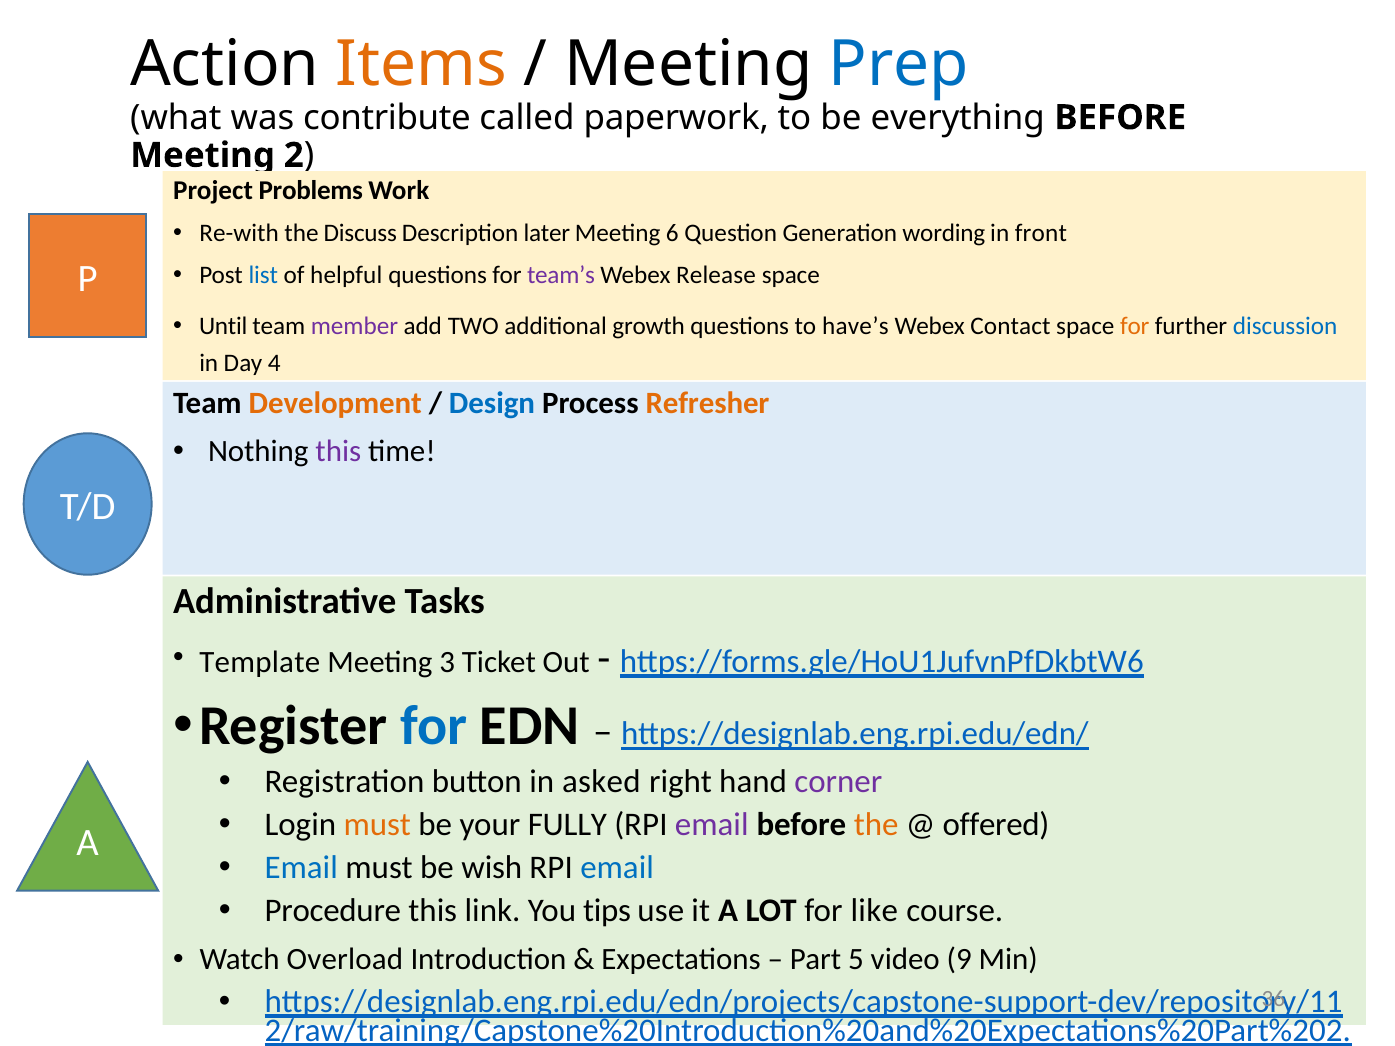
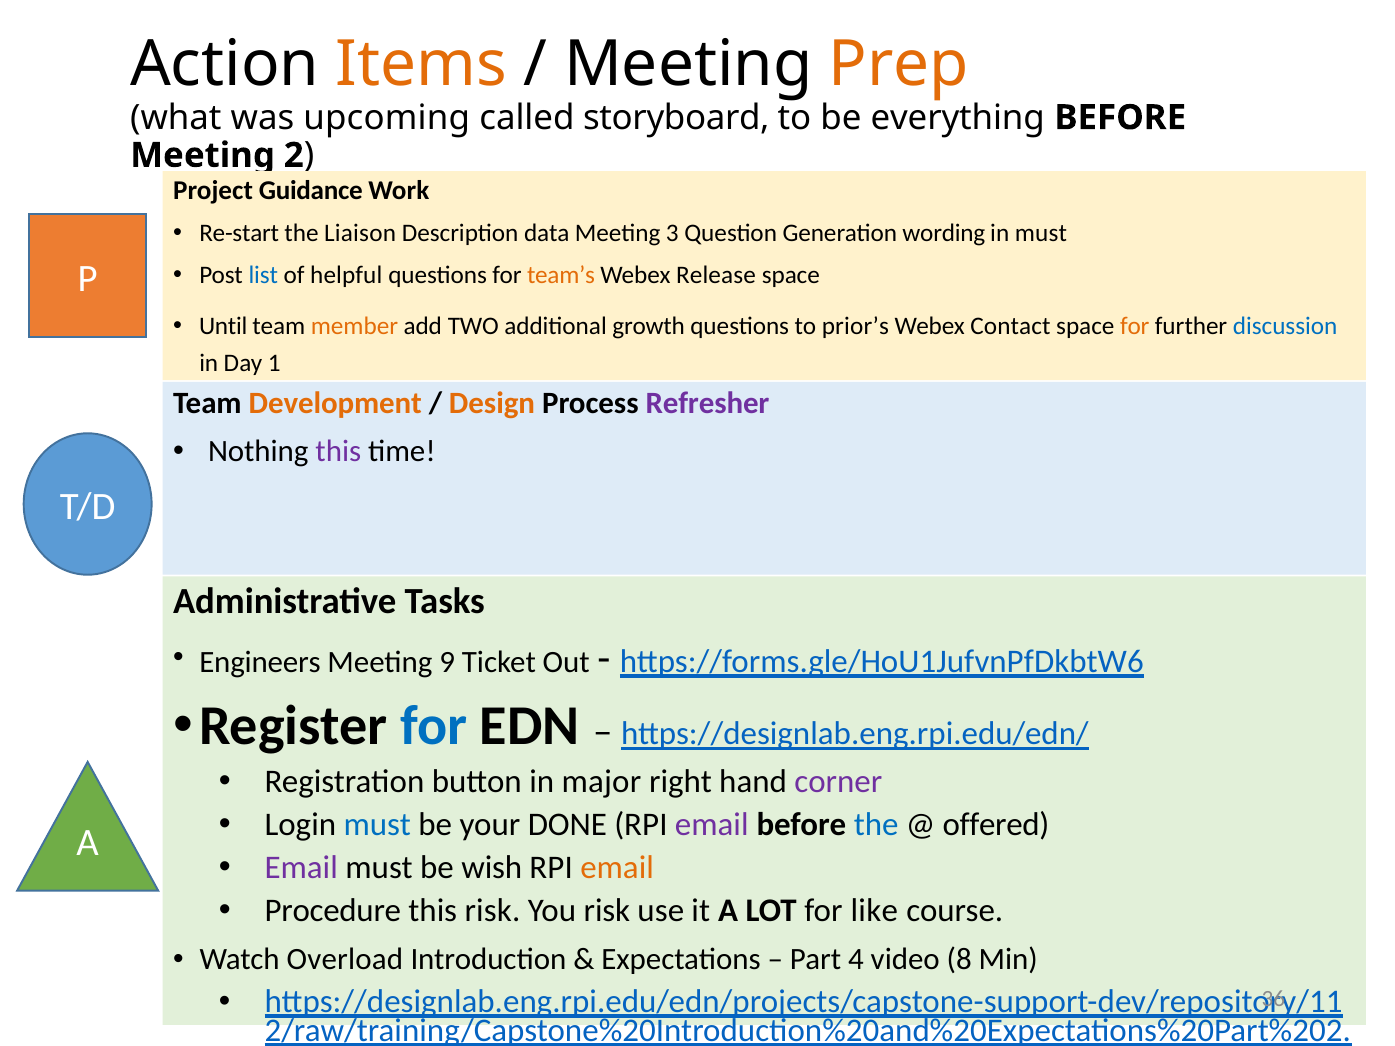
Prep colour: blue -> orange (899, 64)
contribute: contribute -> upcoming (387, 118)
paperwork: paperwork -> storyboard (676, 118)
Problems: Problems -> Guidance (311, 191)
Re-with: Re-with -> Re-start (239, 234)
Discuss: Discuss -> Liaison (360, 234)
later: later -> data (547, 234)
6: 6 -> 3 (672, 234)
in front: front -> must (1041, 234)
team’s colour: purple -> orange (561, 276)
member colour: purple -> orange (354, 327)
have’s: have’s -> prior’s (855, 327)
4: 4 -> 1 (274, 363)
Design colour: blue -> orange (492, 404)
Refresher colour: orange -> purple (708, 404)
Template: Template -> Engineers (260, 663)
3: 3 -> 9 (447, 663)
asked: asked -> major (601, 782)
must colour: orange -> blue (377, 825)
FULLY: FULLY -> DONE (567, 825)
the colour: orange -> blue (876, 825)
Email colour: blue -> purple (301, 868)
email colour: blue -> orange (617, 868)
this link: link -> risk (492, 911)
You tips: tips -> risk (607, 911)
5: 5 -> 4 (856, 960)
9: 9 -> 8 (959, 960)
